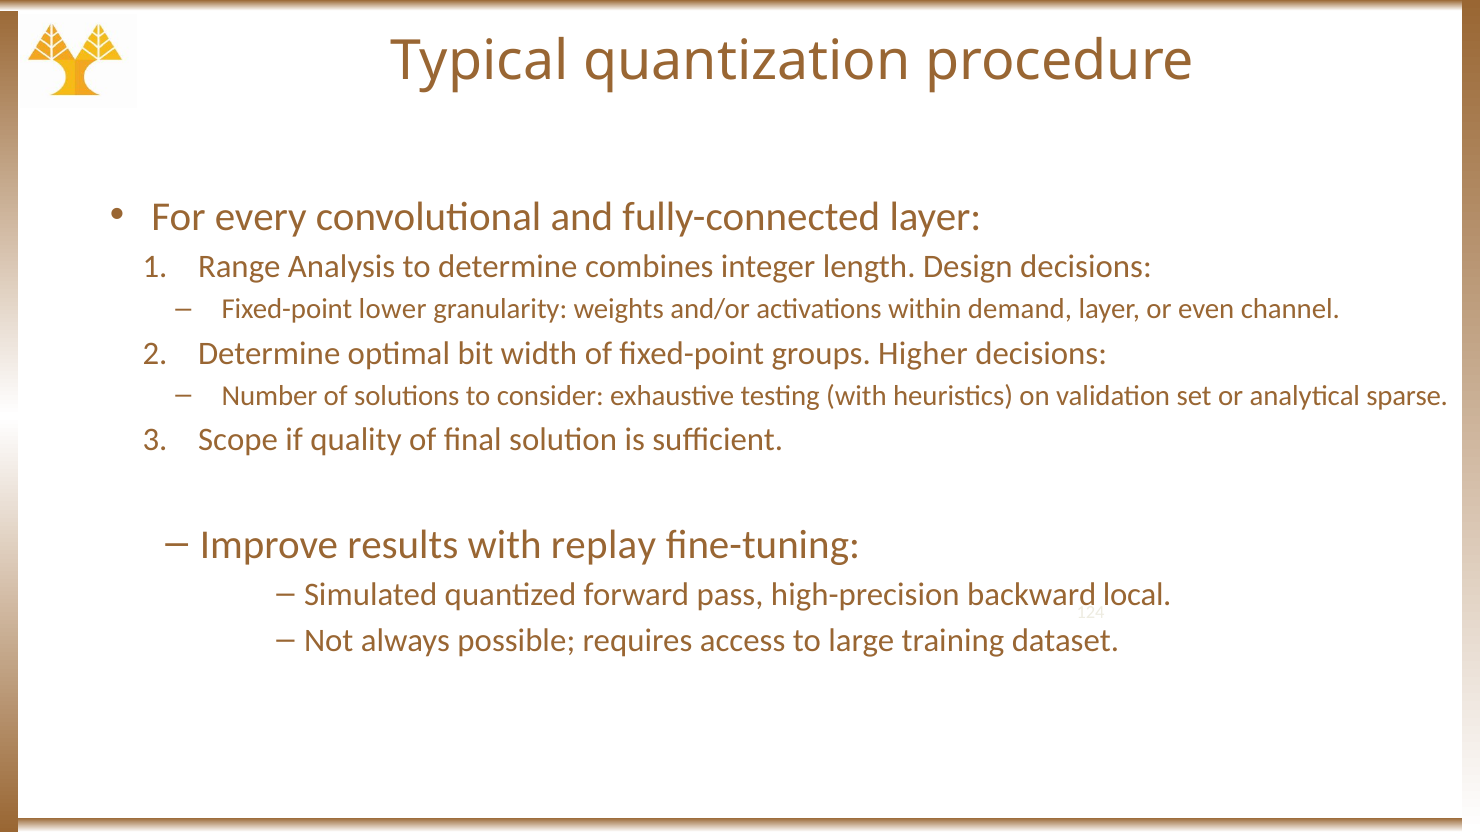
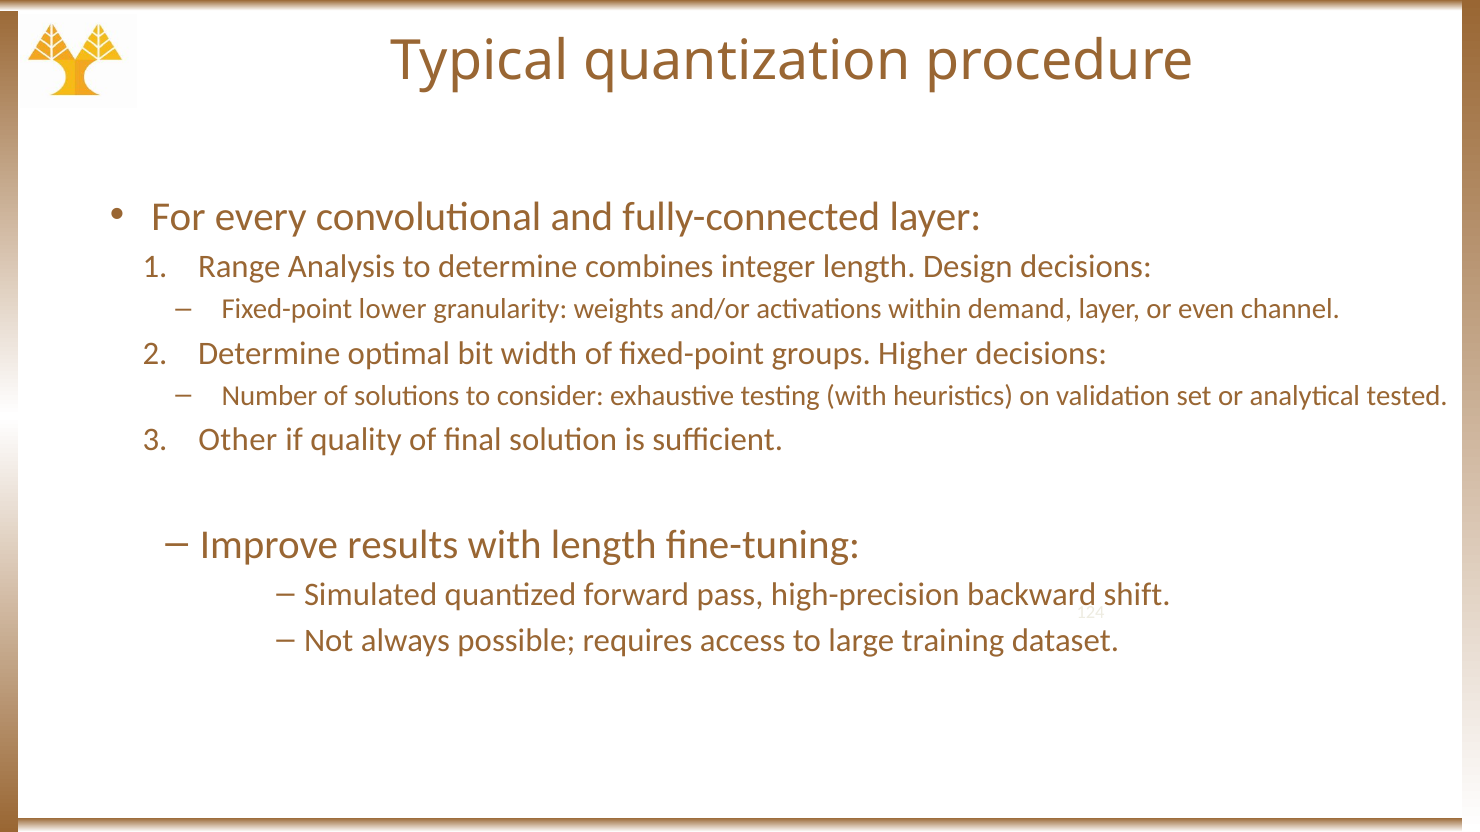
sparse: sparse -> tested (1407, 396)
Scope: Scope -> Other (238, 440)
with replay: replay -> length (604, 545)
local: local -> shift (1137, 595)
